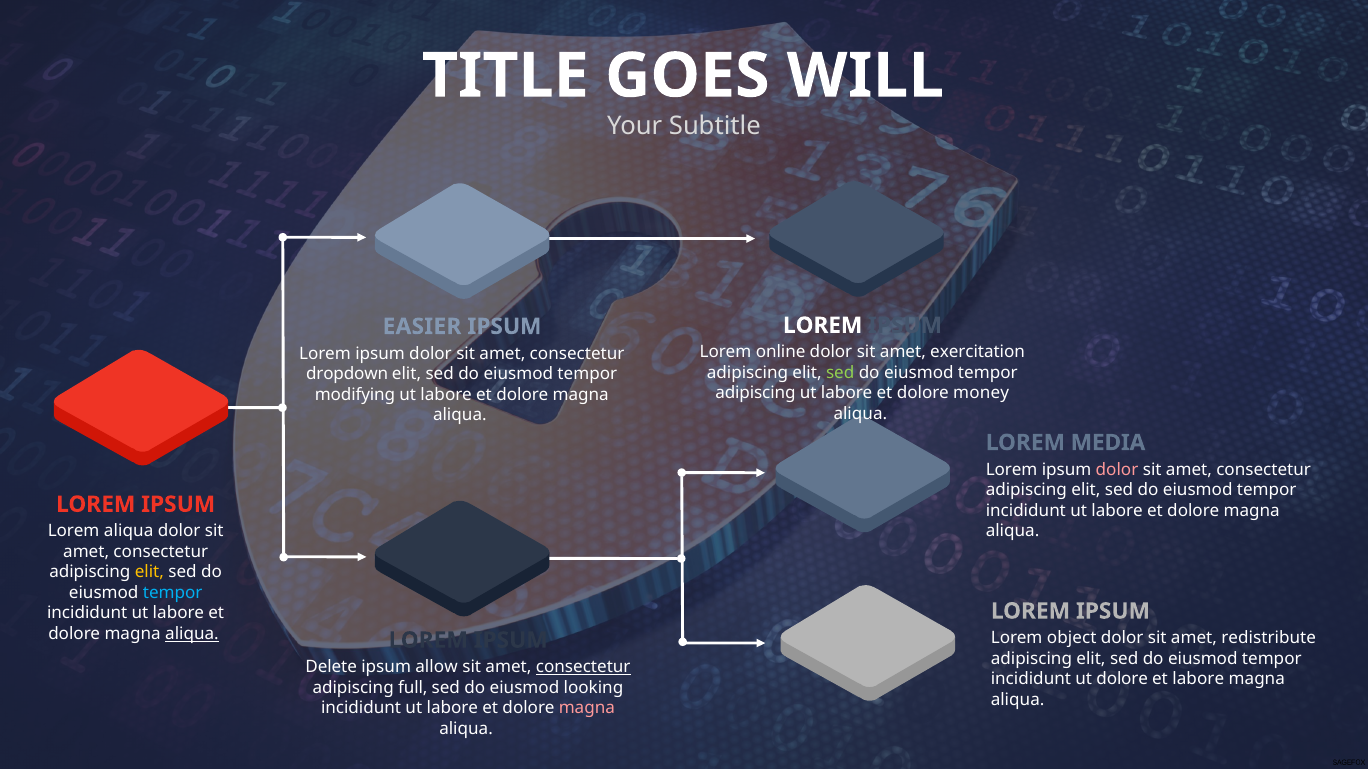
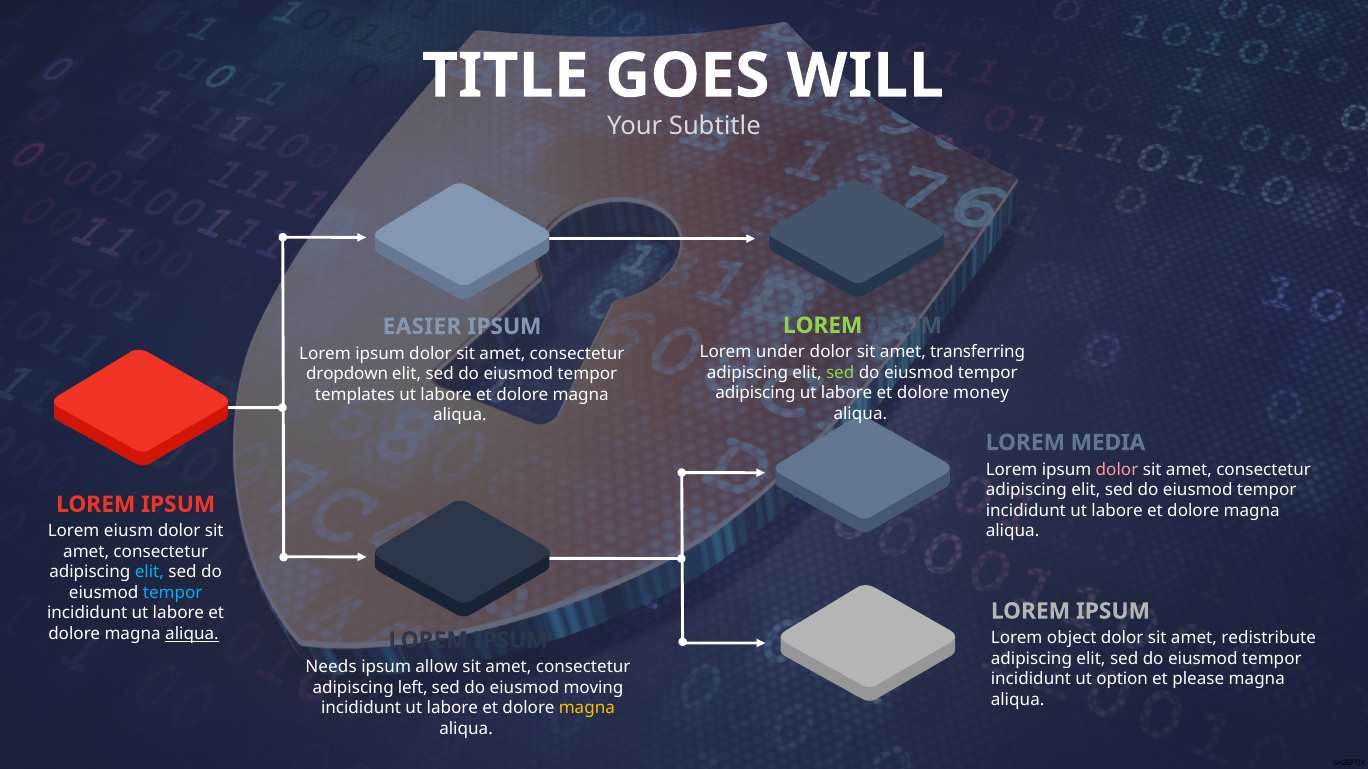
LOREM colour: white -> light green (823, 326)
online: online -> under (780, 353)
exercitation: exercitation -> transferring (978, 353)
modifying: modifying -> templates (355, 395)
Lorem aliqua: aliqua -> eiusm (129, 532)
elit colour: yellow -> light blue (149, 573)
Delete: Delete -> Needs (331, 668)
consectetur underline: present -> none (583, 668)
ut dolore: dolore -> option (1122, 679)
et labore: labore -> please (1198, 679)
full: full -> left (413, 688)
looking: looking -> moving (594, 688)
magna colour: pink -> yellow (587, 709)
